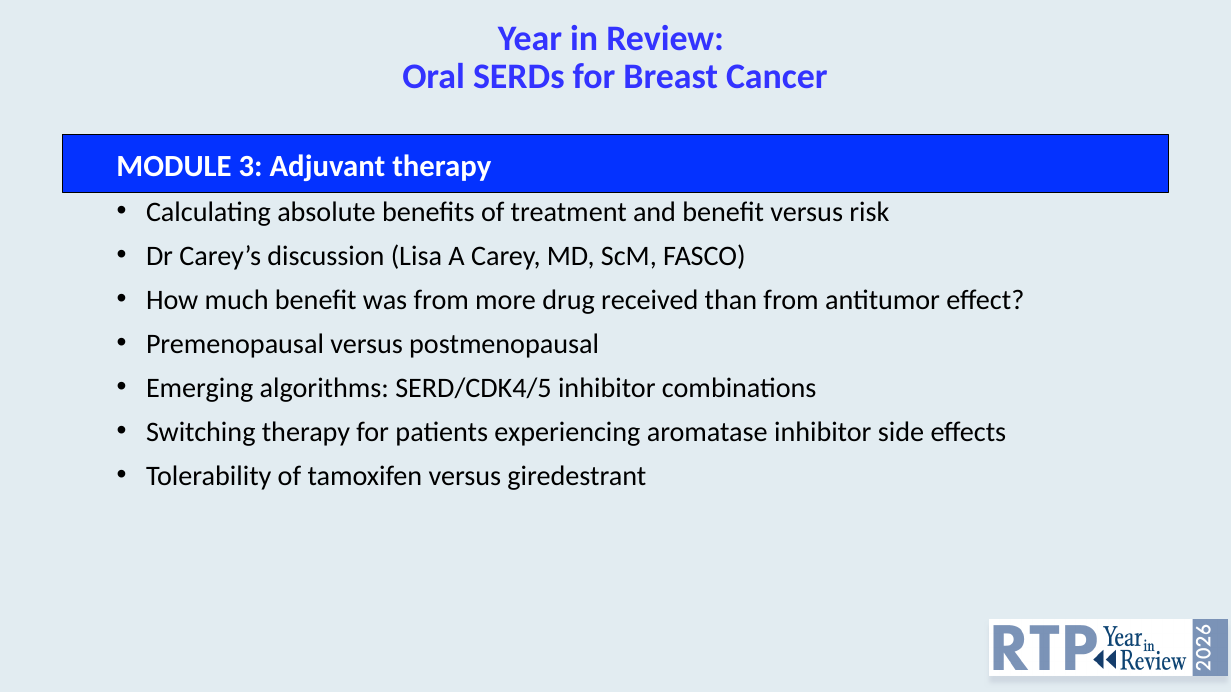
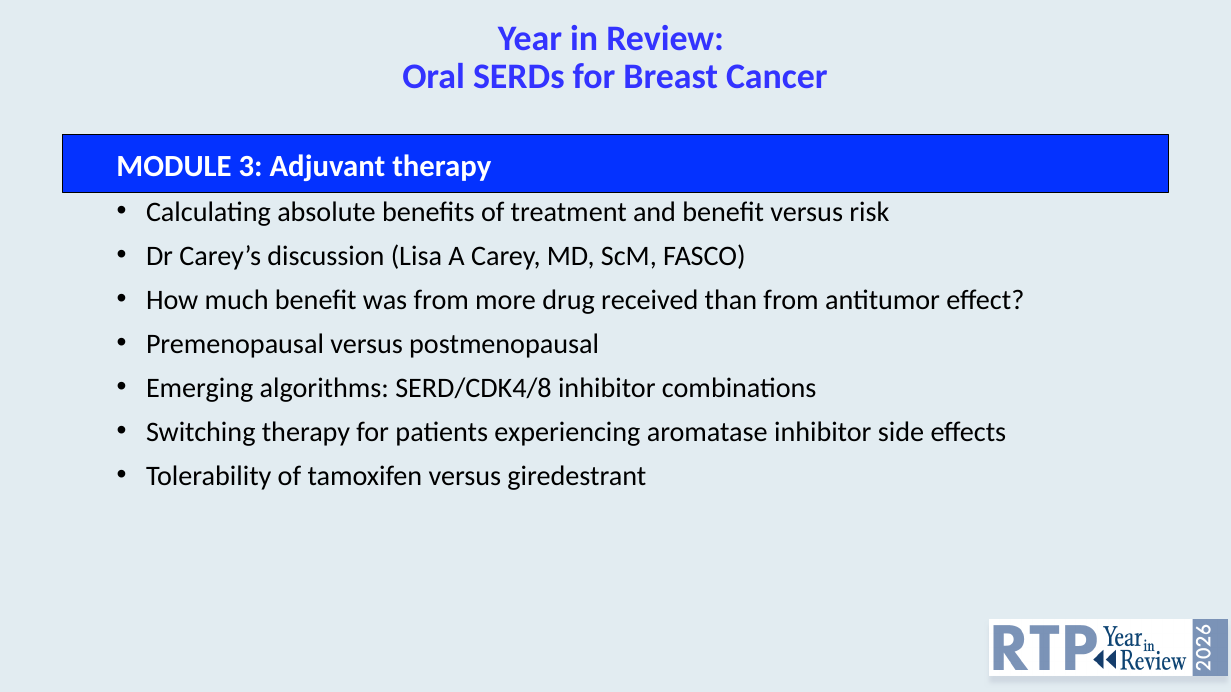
SERD/CDK4/5: SERD/CDK4/5 -> SERD/CDK4/8 (474, 388)
